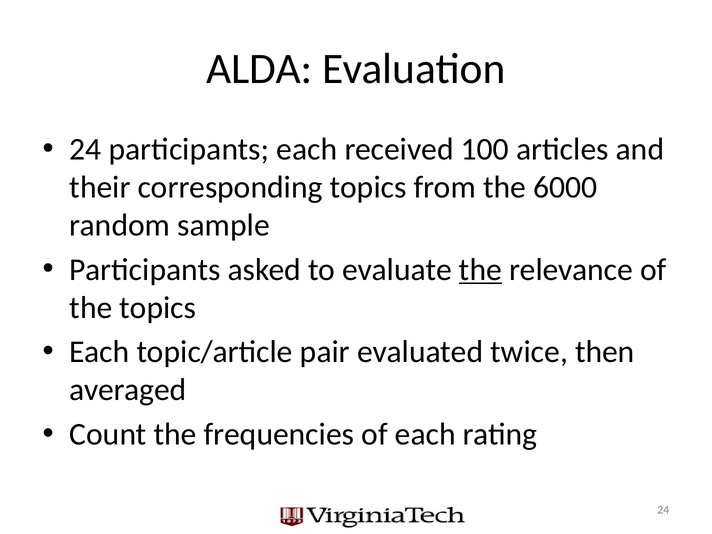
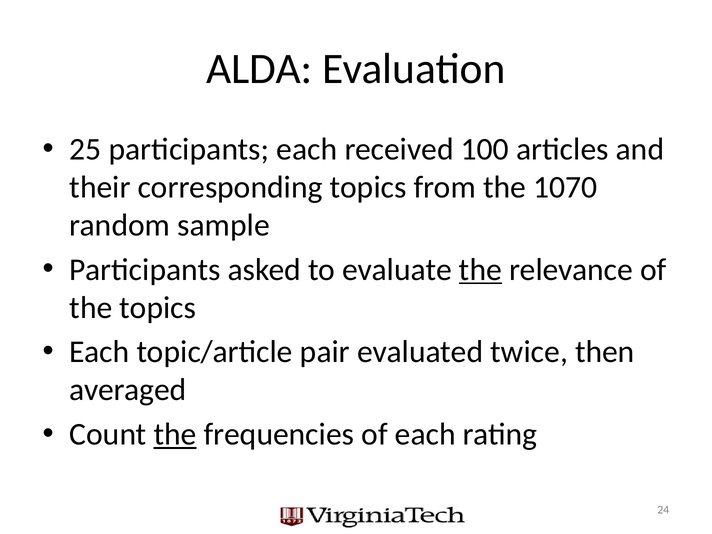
24: 24 -> 25 (85, 149)
6000: 6000 -> 1070 (565, 187)
the underline: none -> present (175, 434)
